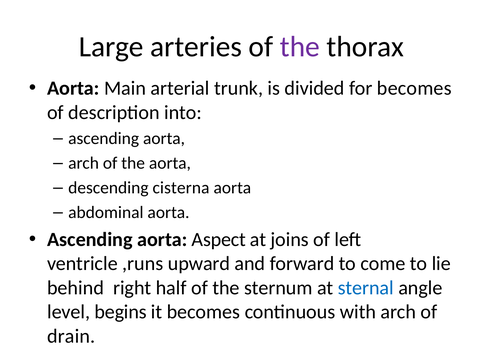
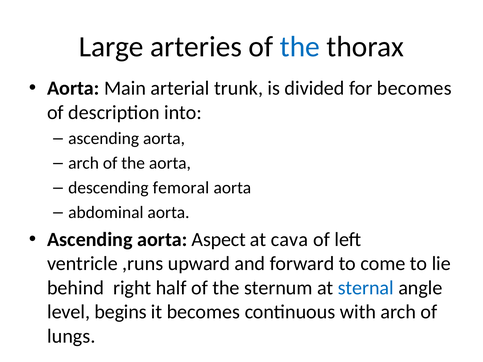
the colour: purple -> blue (300, 47)
cisterna: cisterna -> femoral (181, 188)
joins: joins -> cava (290, 240)
drain: drain -> lungs (71, 336)
